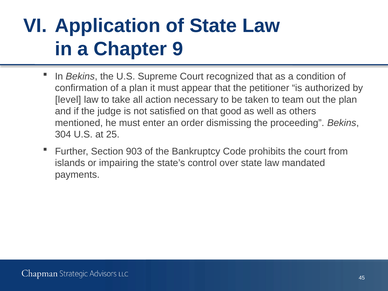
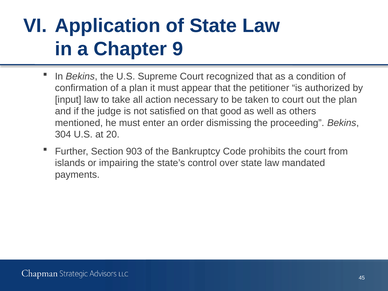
level: level -> input (68, 100)
to team: team -> court (293, 100)
25: 25 -> 20 (113, 135)
